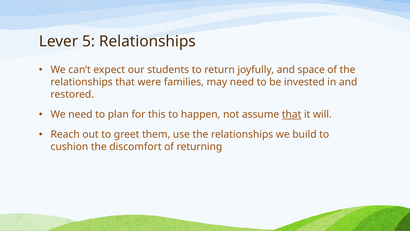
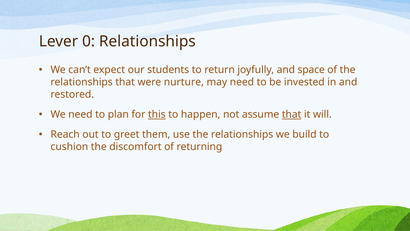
5: 5 -> 0 (89, 41)
families: families -> nurture (184, 82)
this underline: none -> present (157, 114)
